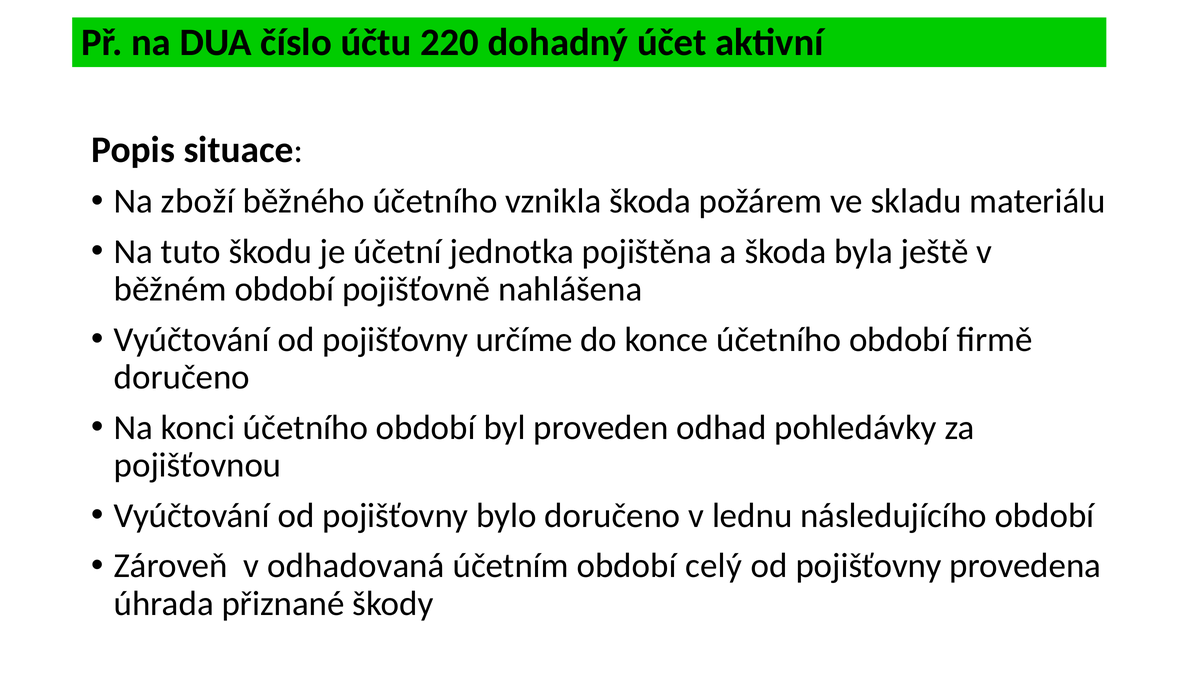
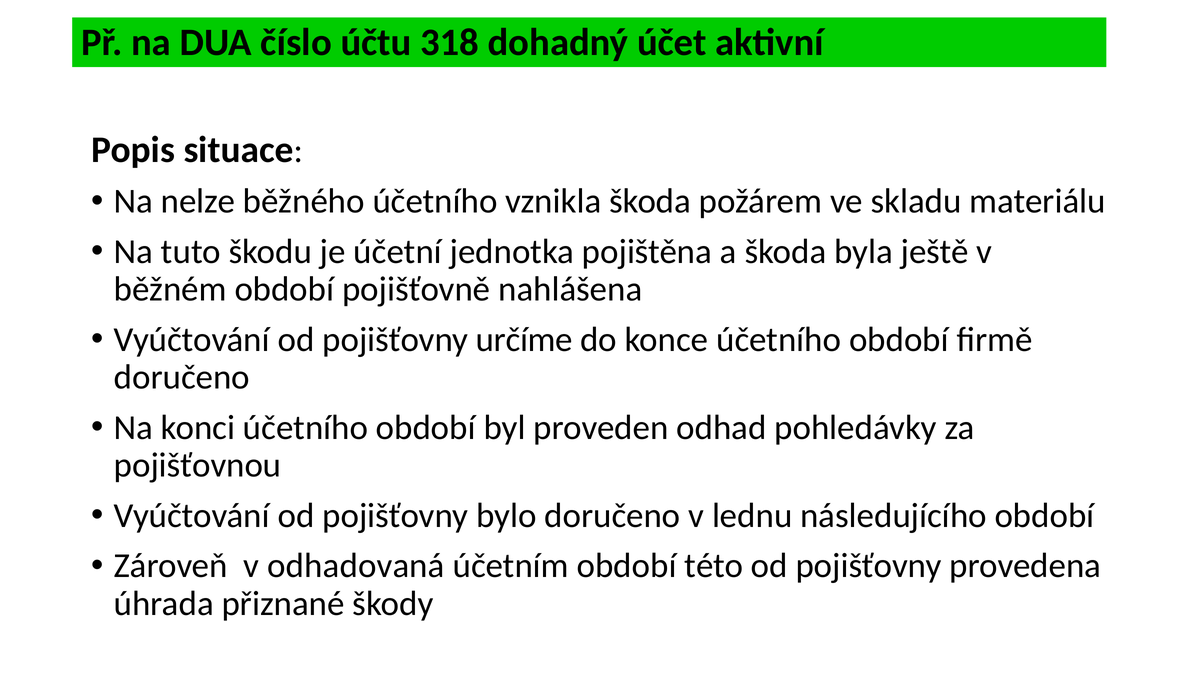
220: 220 -> 318 (450, 43)
zboží: zboží -> nelze (198, 201)
celý: celý -> této (714, 565)
